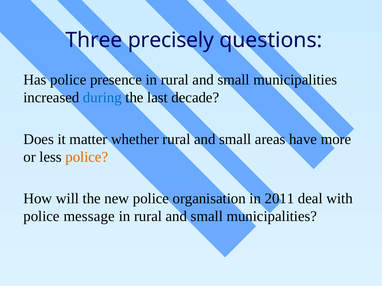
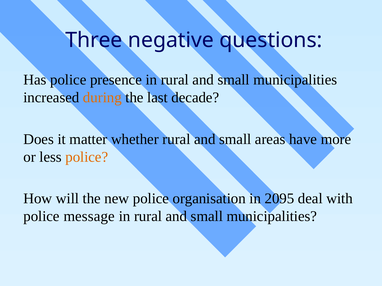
precisely: precisely -> negative (171, 40)
during colour: blue -> orange (102, 98)
2011: 2011 -> 2095 (279, 199)
